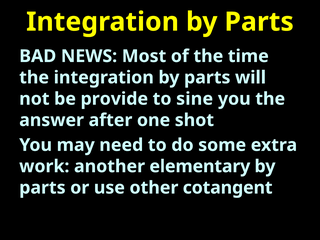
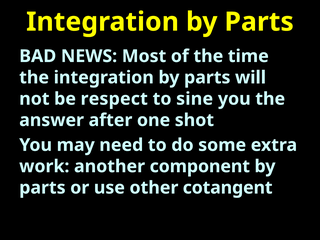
provide: provide -> respect (114, 99)
elementary: elementary -> component (200, 166)
